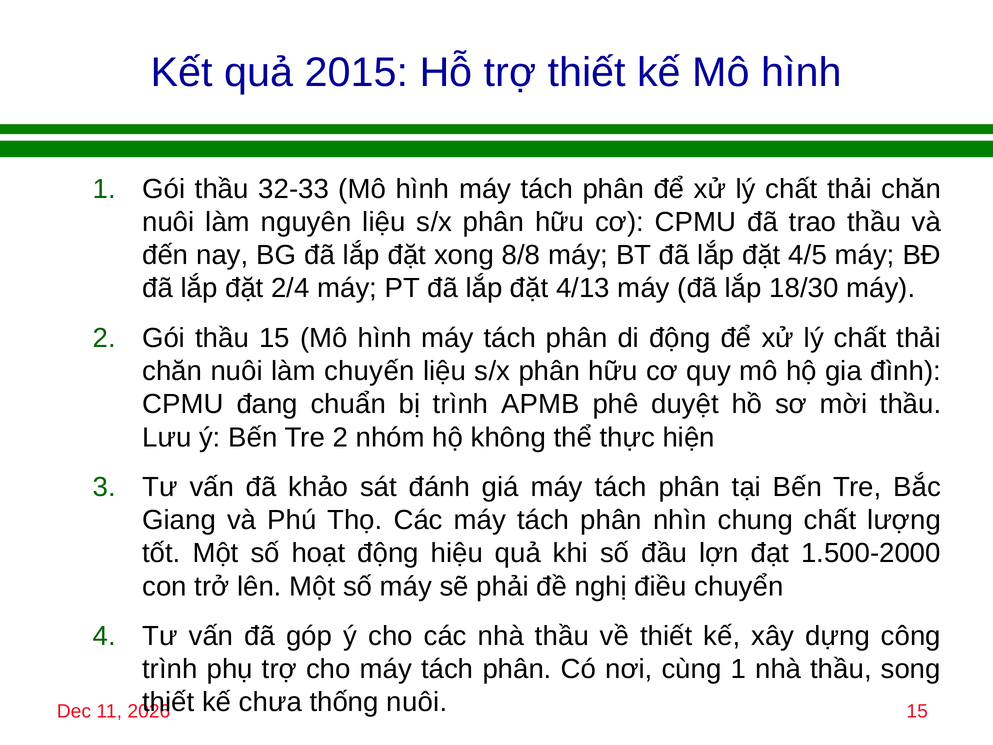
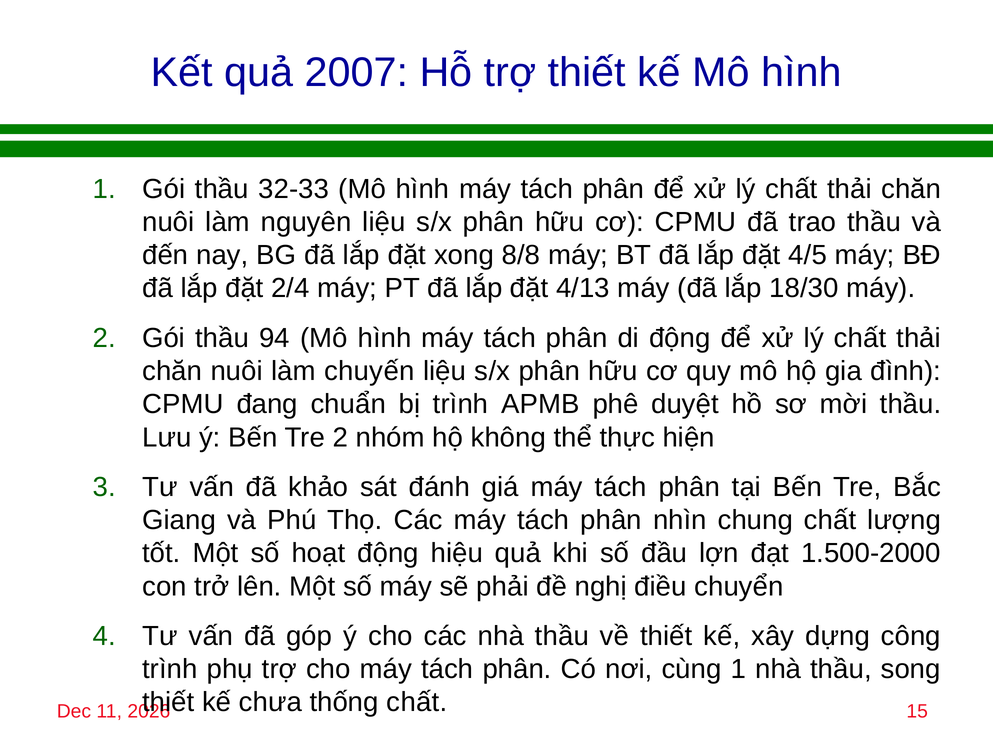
2015: 2015 -> 2007 (356, 72)
thầu 15: 15 -> 94 (274, 338)
thống nuôi: nuôi -> chất (417, 702)
